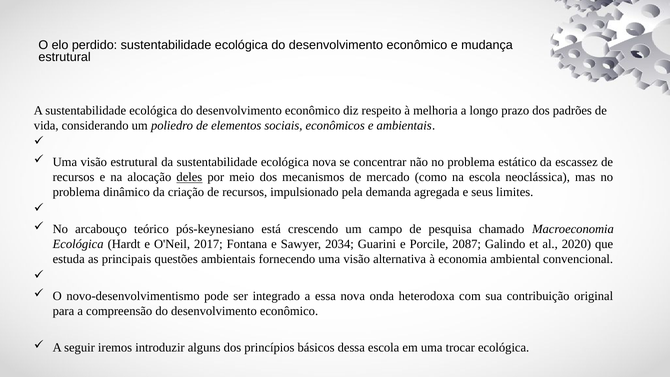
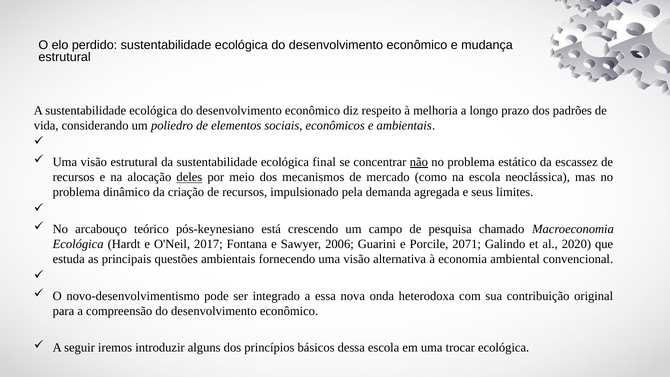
ecológica nova: nova -> final (324, 162)
não underline: none -> present (419, 162)
2034: 2034 -> 2006 (339, 244)
2087: 2087 -> 2071 (467, 244)
